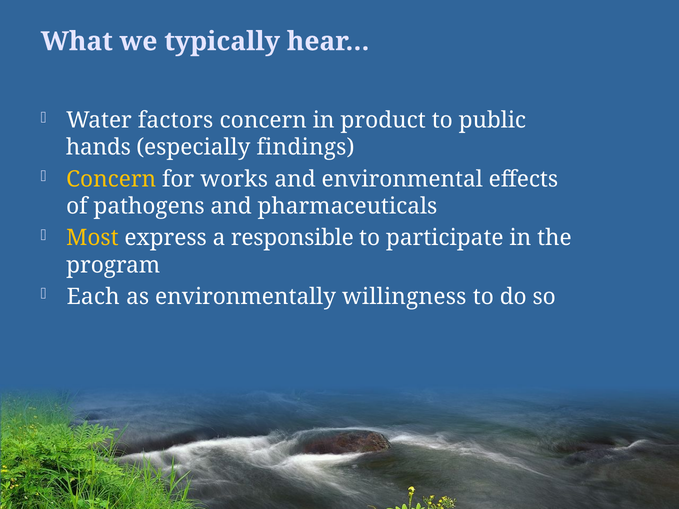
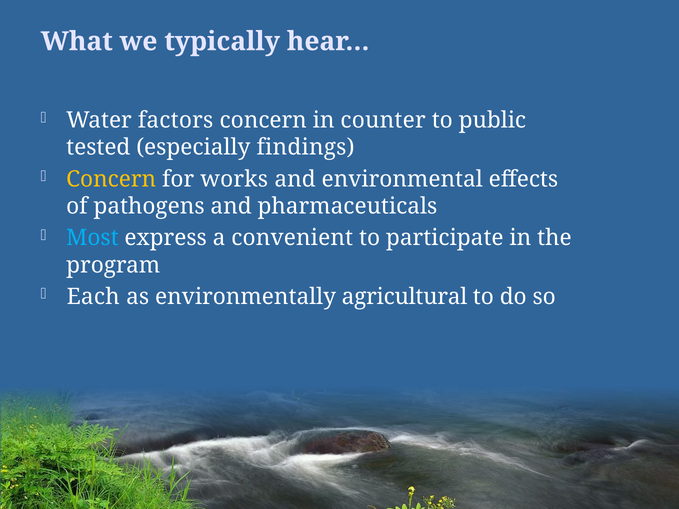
product: product -> counter (383, 120)
hands: hands -> tested (98, 148)
Most colour: yellow -> light blue (92, 238)
responsible: responsible -> convenient (292, 238)
willingness: willingness -> agricultural (405, 297)
